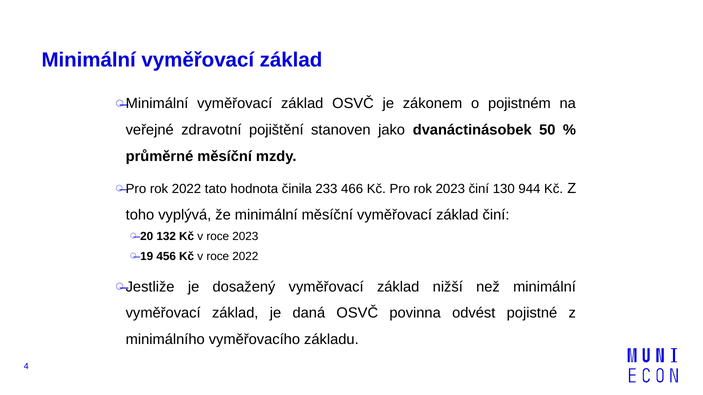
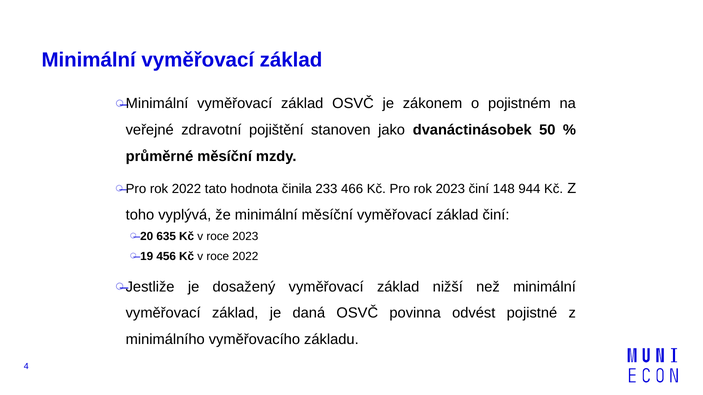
130: 130 -> 148 (504, 189)
132: 132 -> 635 (166, 237)
